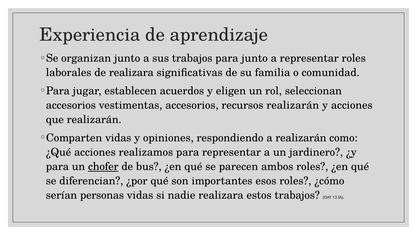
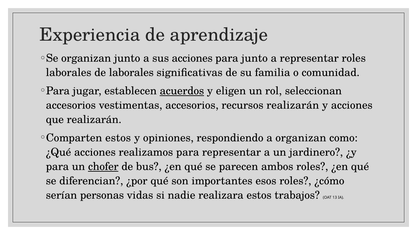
sus trabajos: trabajos -> acciones (192, 58)
de realizara: realizara -> laborales (131, 72)
acuerdos underline: none -> present (182, 91)
Comparten vidas: vidas -> estos (118, 138)
a realizarán: realizarán -> organizan (301, 138)
